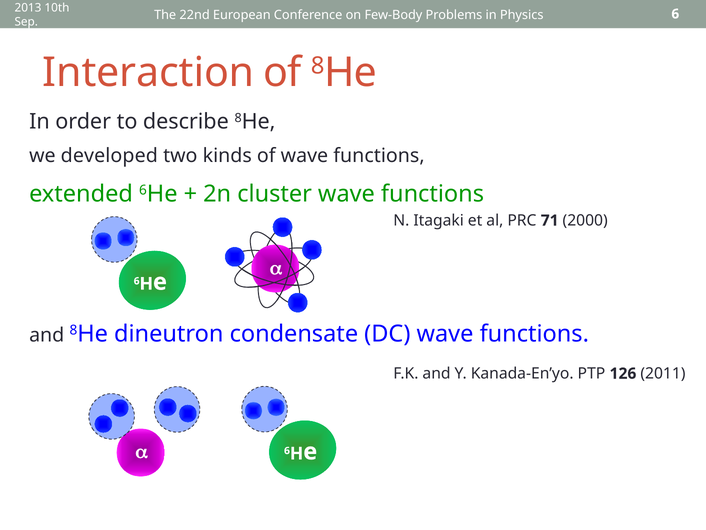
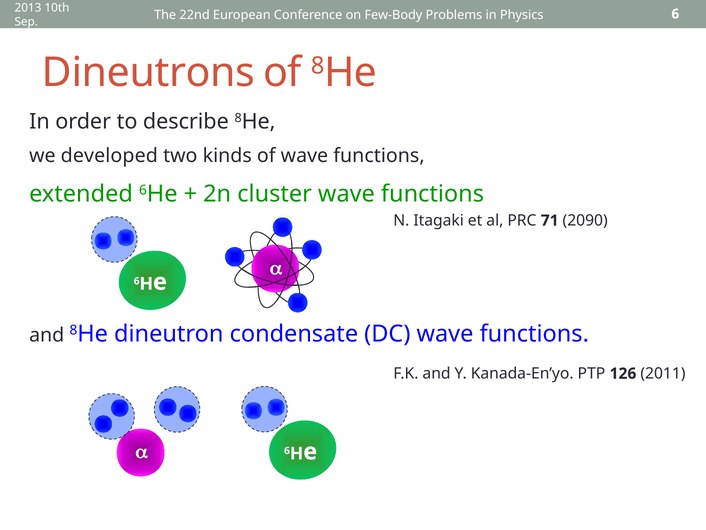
Interaction: Interaction -> Dineutrons (149, 72)
2000: 2000 -> 2090 (585, 220)
